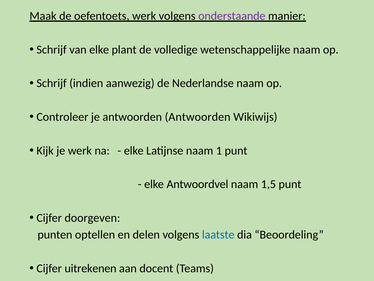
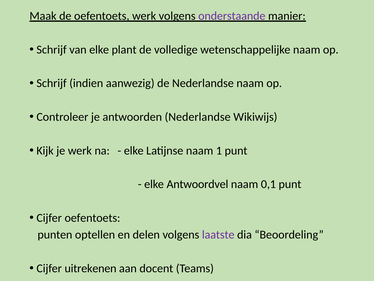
antwoorden Antwoorden: Antwoorden -> Nederlandse (198, 117)
1,5: 1,5 -> 0,1 (268, 184)
Cijfer doorgeven: doorgeven -> oefentoets (92, 217)
laatste colour: blue -> purple (218, 234)
